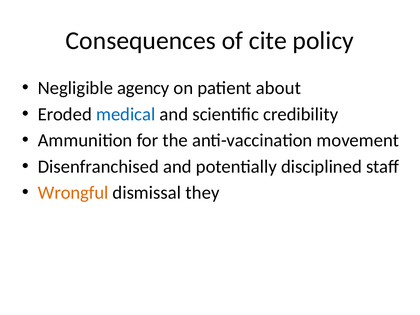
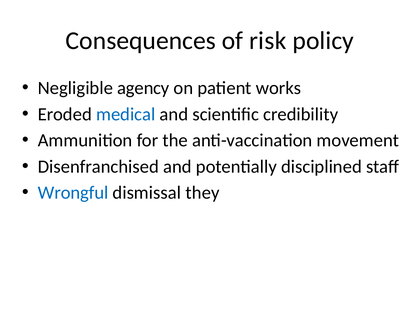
cite: cite -> risk (268, 41)
about: about -> works (278, 88)
Wrongful colour: orange -> blue (73, 193)
